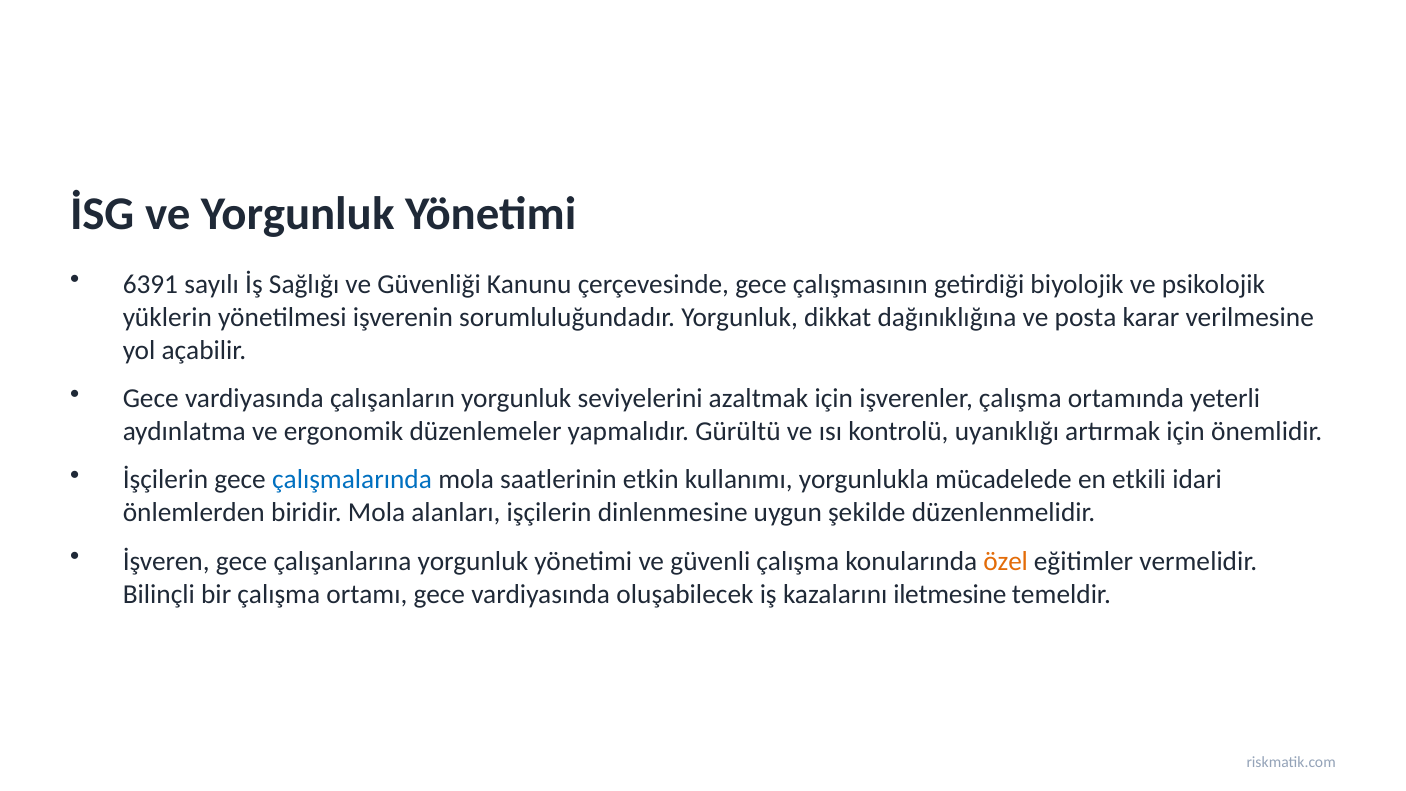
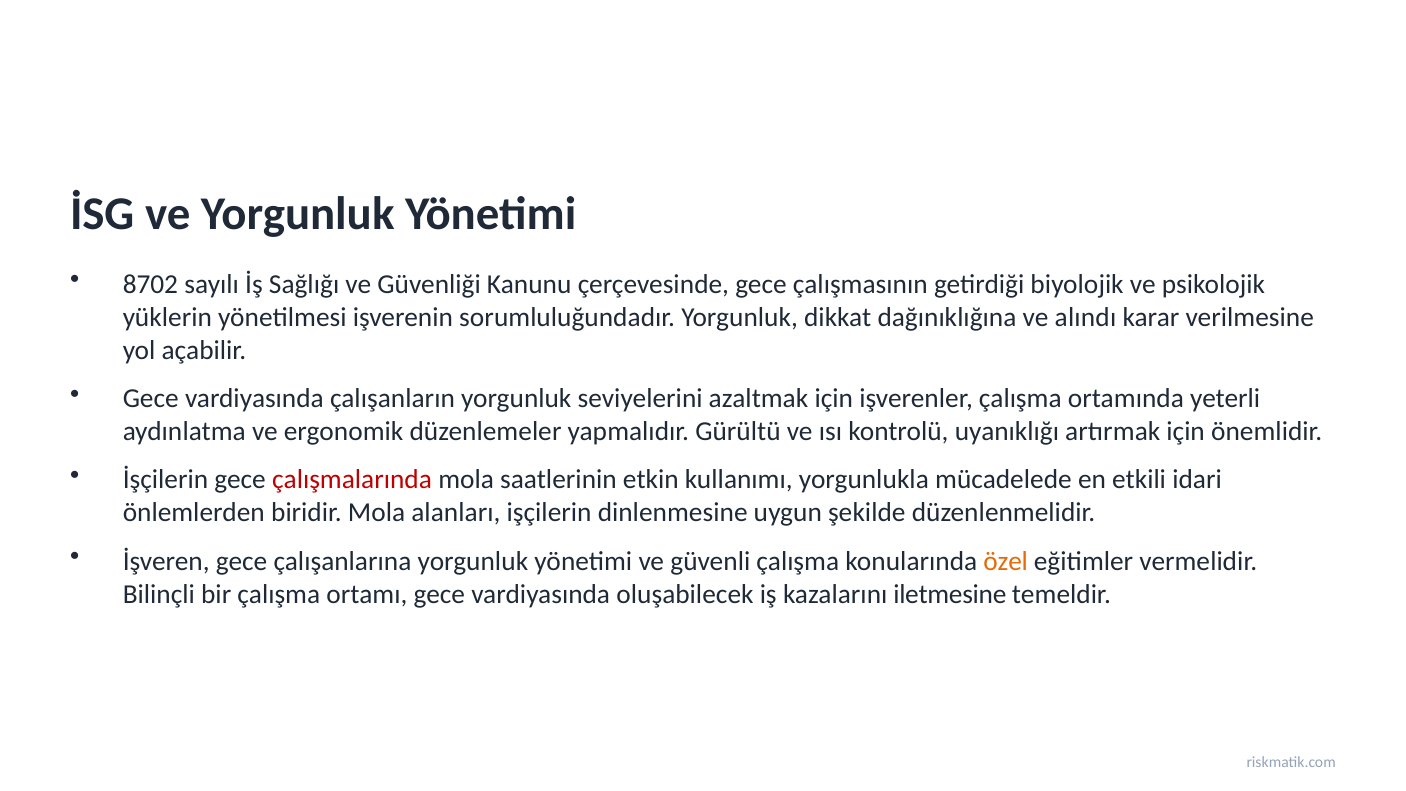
6391: 6391 -> 8702 (150, 284)
posta: posta -> alındı (1085, 317)
çalışmalarında colour: blue -> red (352, 480)
